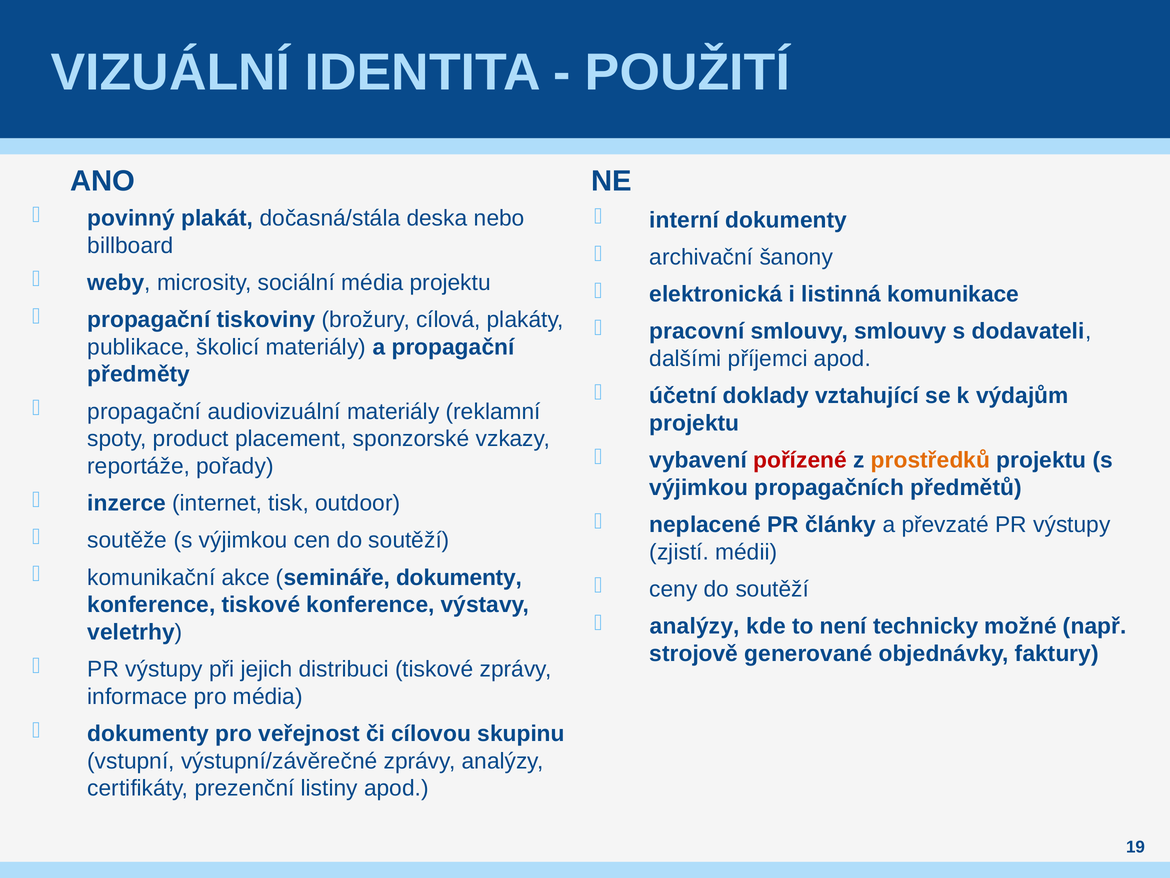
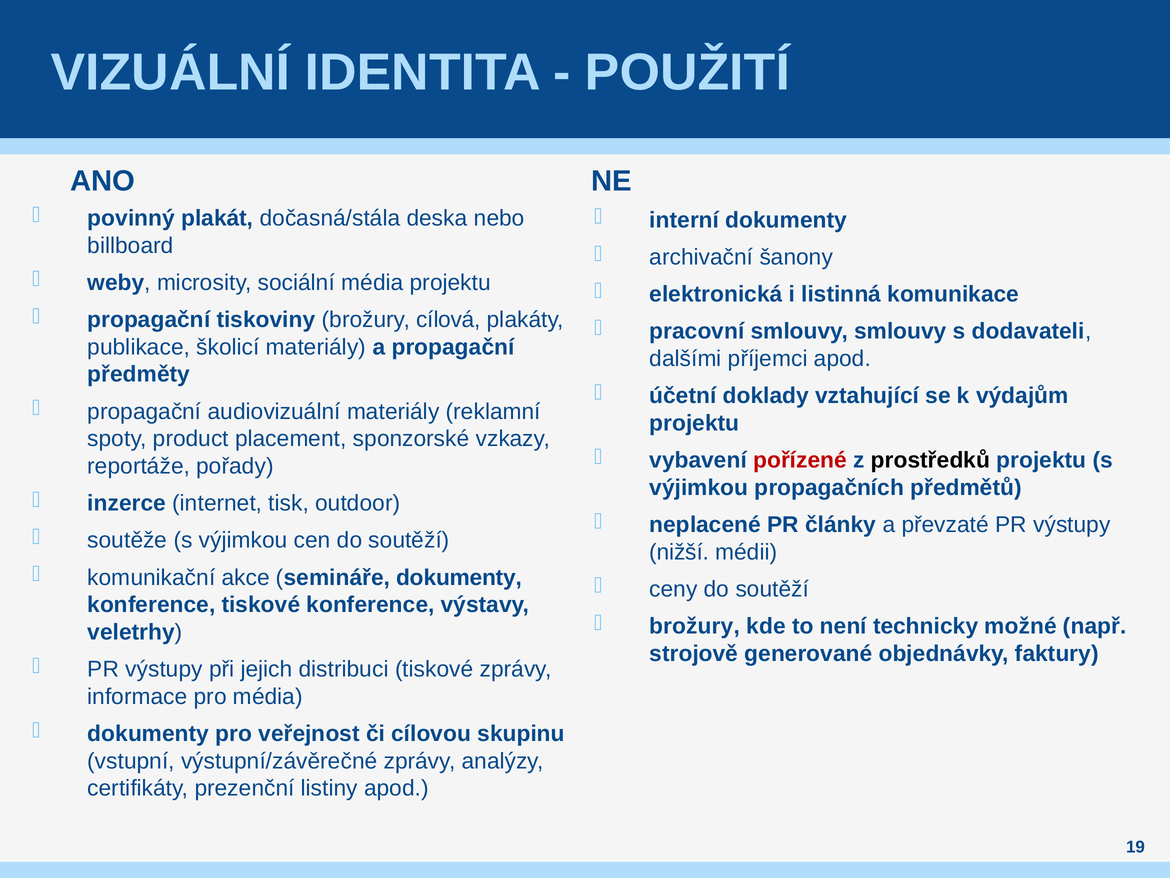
prostředků colour: orange -> black (930, 460)
zjistí: zjistí -> nižší (679, 552)
analýzy: analýzy -> brožury (695, 626)
